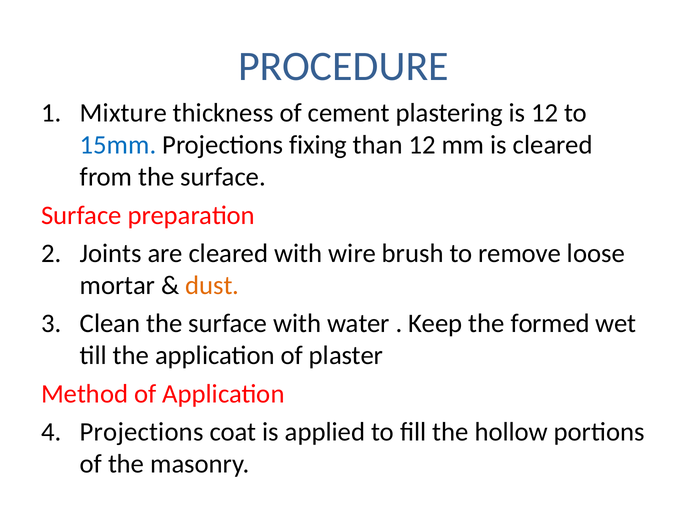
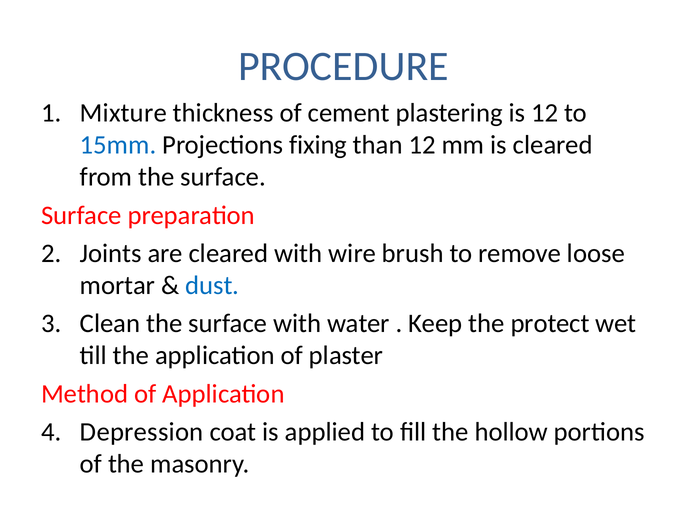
dust colour: orange -> blue (212, 286)
formed: formed -> protect (550, 324)
Projections: Projections -> Depression (142, 432)
